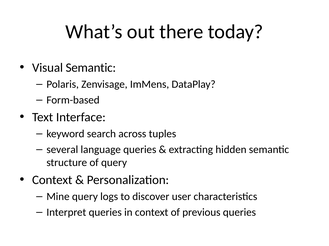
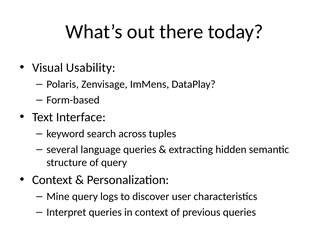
Visual Semantic: Semantic -> Usability (91, 68)
